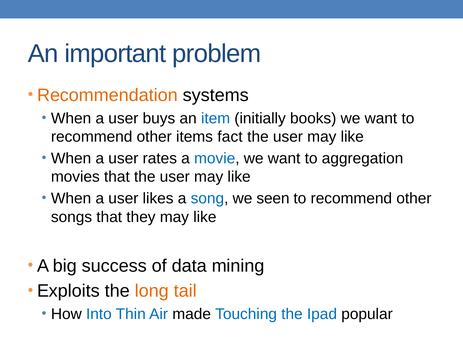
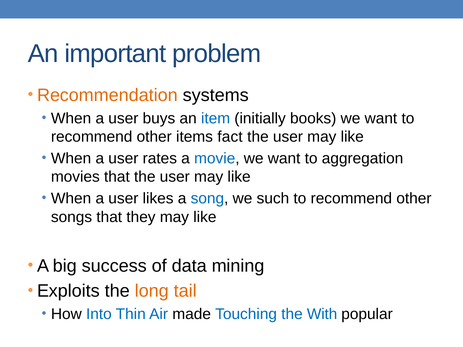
seen: seen -> such (273, 199)
Ipad: Ipad -> With (322, 314)
